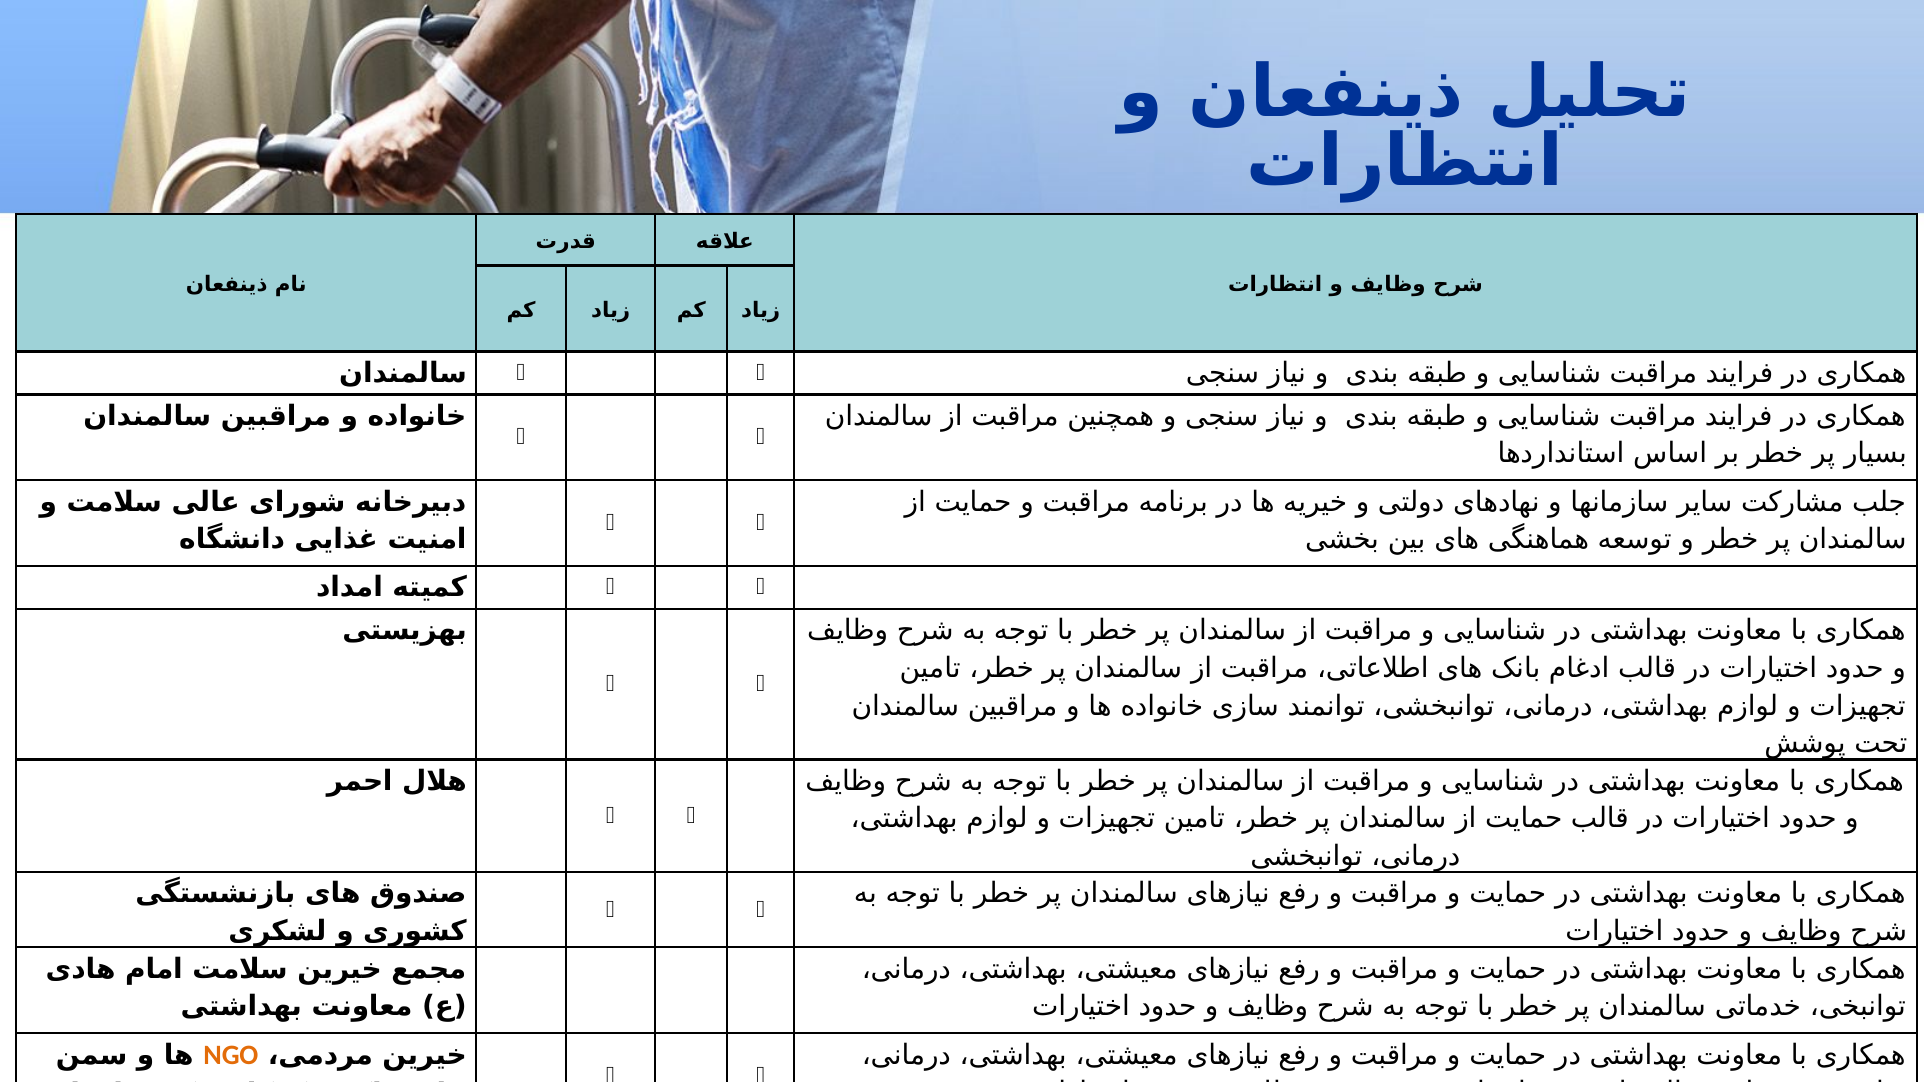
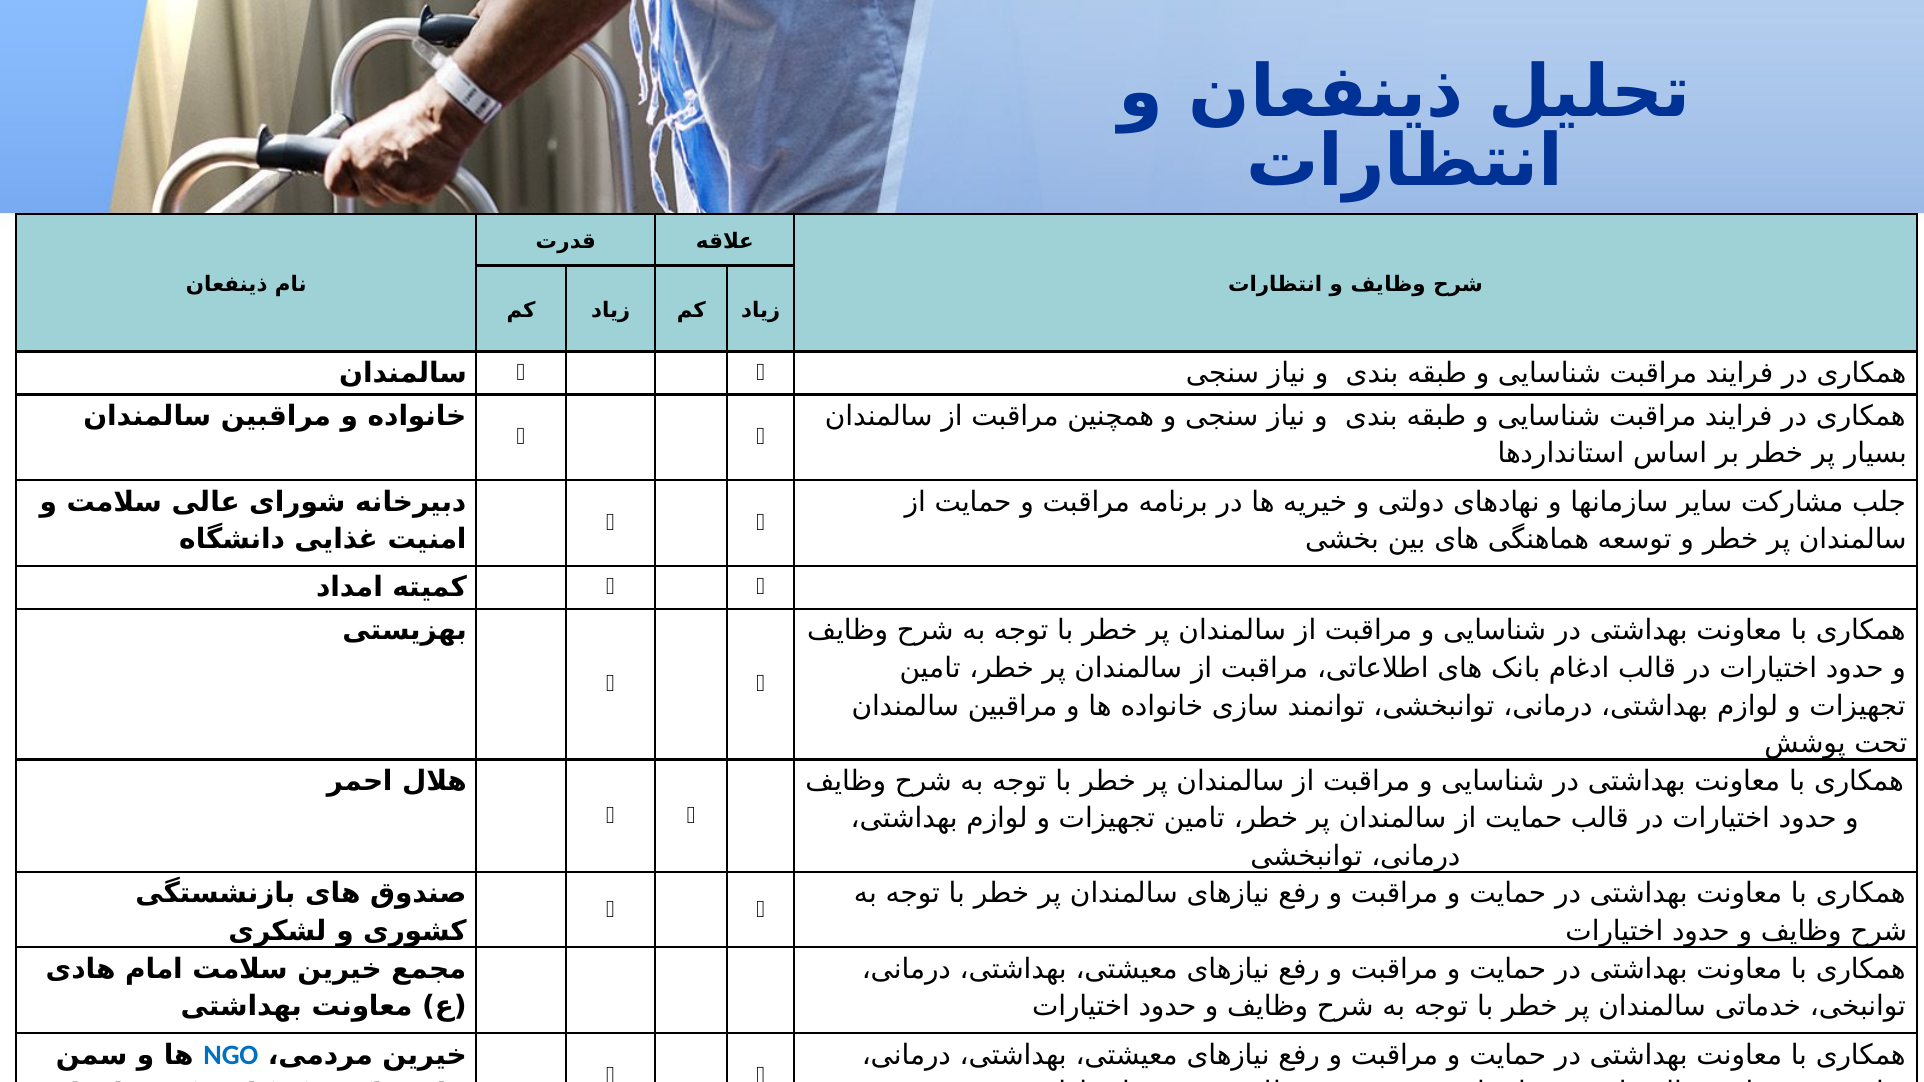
NGO colour: orange -> blue (231, 1056)
